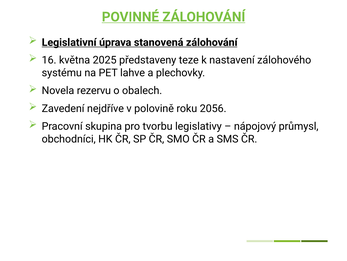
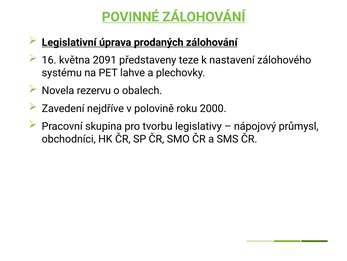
stanovená: stanovená -> prodaných (159, 42)
2025: 2025 -> 2091 (105, 60)
2056: 2056 -> 2000 (213, 108)
